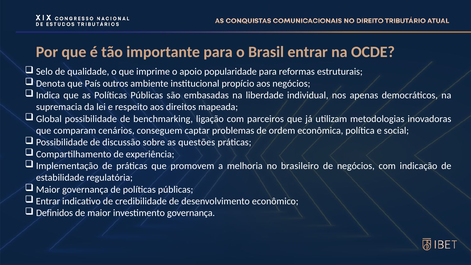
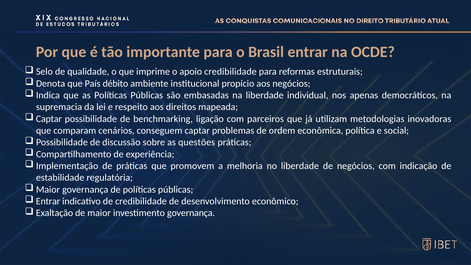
apoio popularidade: popularidade -> credibilidade (230, 72)
outros: outros -> débito (115, 83)
Global: Global -> Captar (49, 119)
no brasileiro: brasileiro -> liberdade (300, 166)
Definidos: Definidos -> Exaltação (54, 213)
